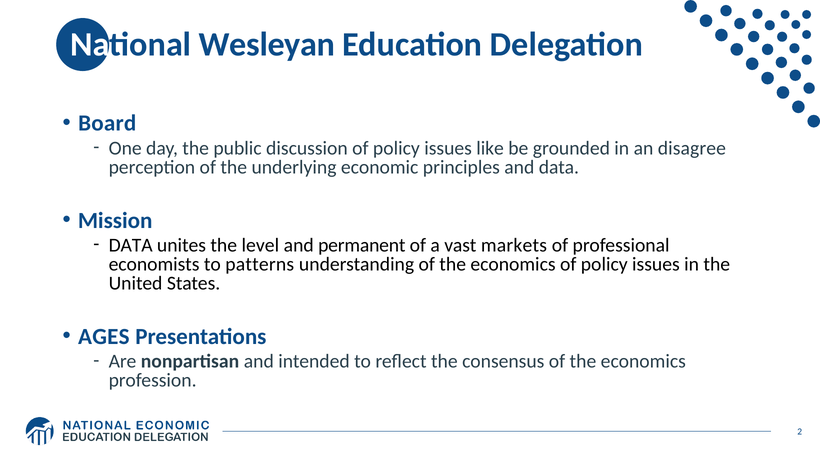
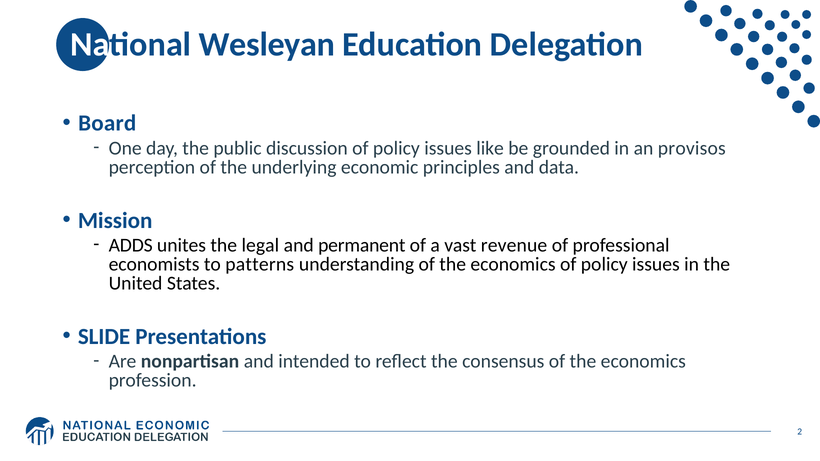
disagree: disagree -> provisos (692, 148)
DATA: DATA -> ADDS (131, 245)
level: level -> legal (260, 245)
markets: markets -> revenue (514, 245)
AGES: AGES -> SLIDE (104, 337)
